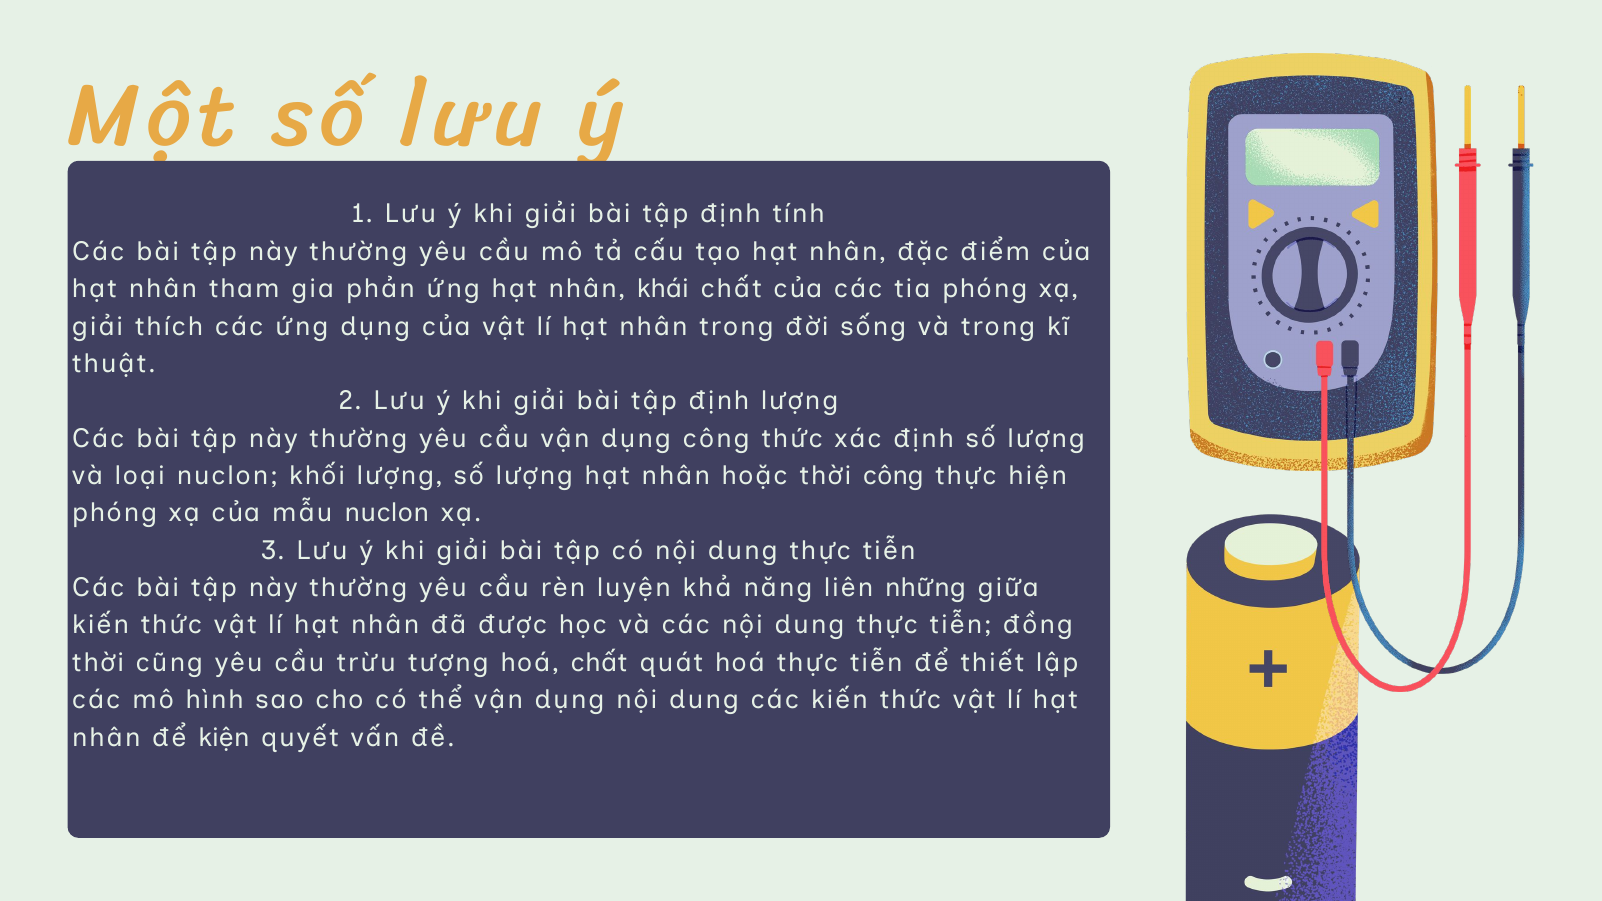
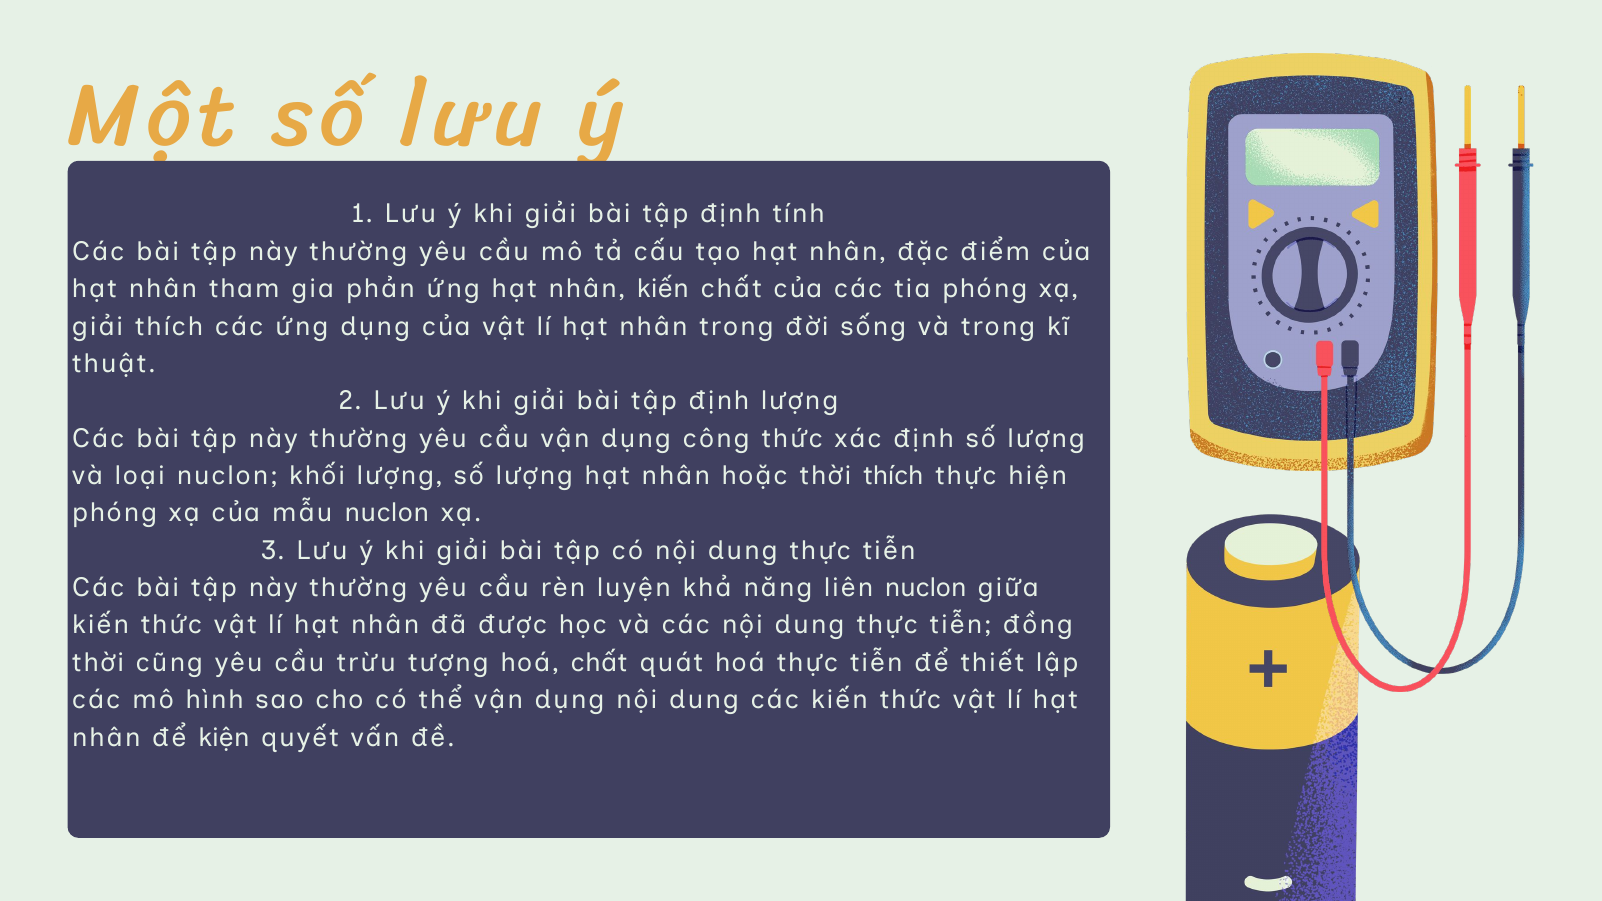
nhân khái: khái -> kiến (663, 289)
thời công: công -> thích (893, 476)
liên những: những -> nuclon (926, 588)
